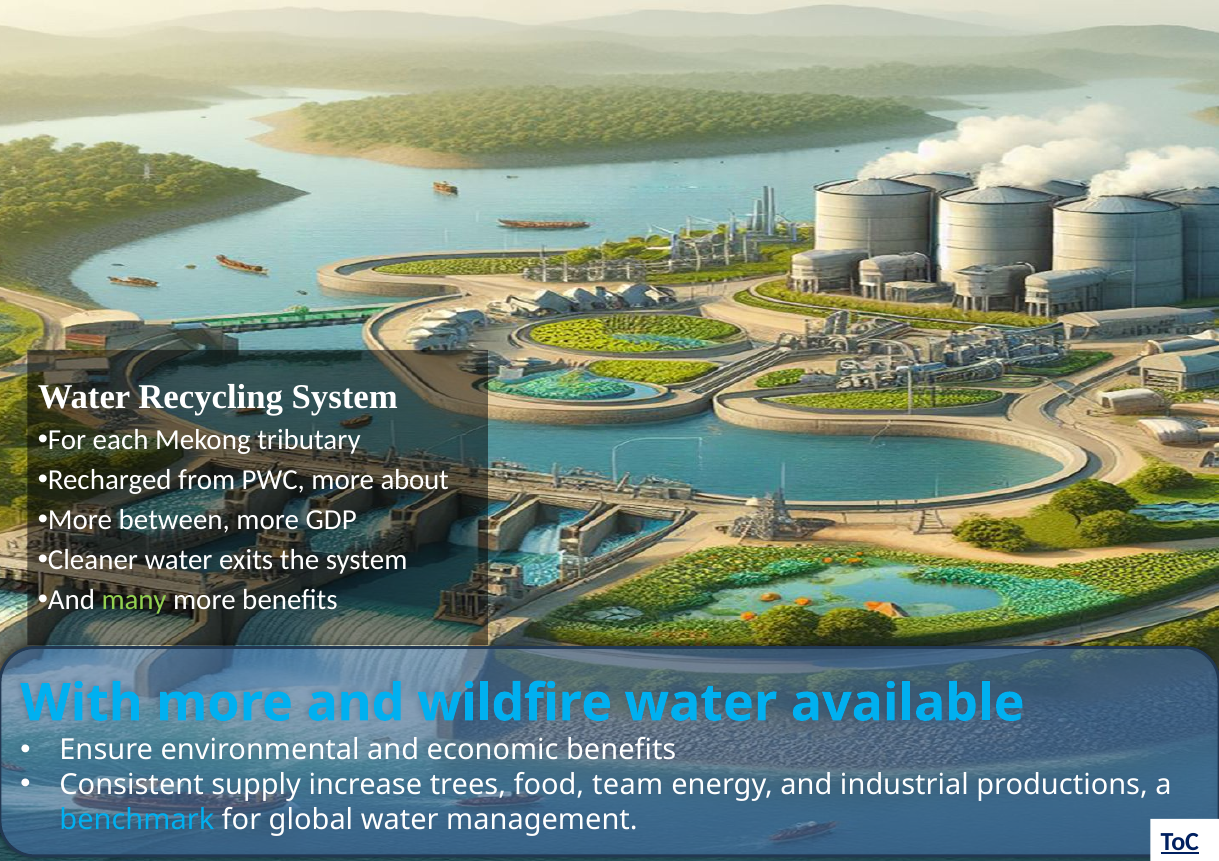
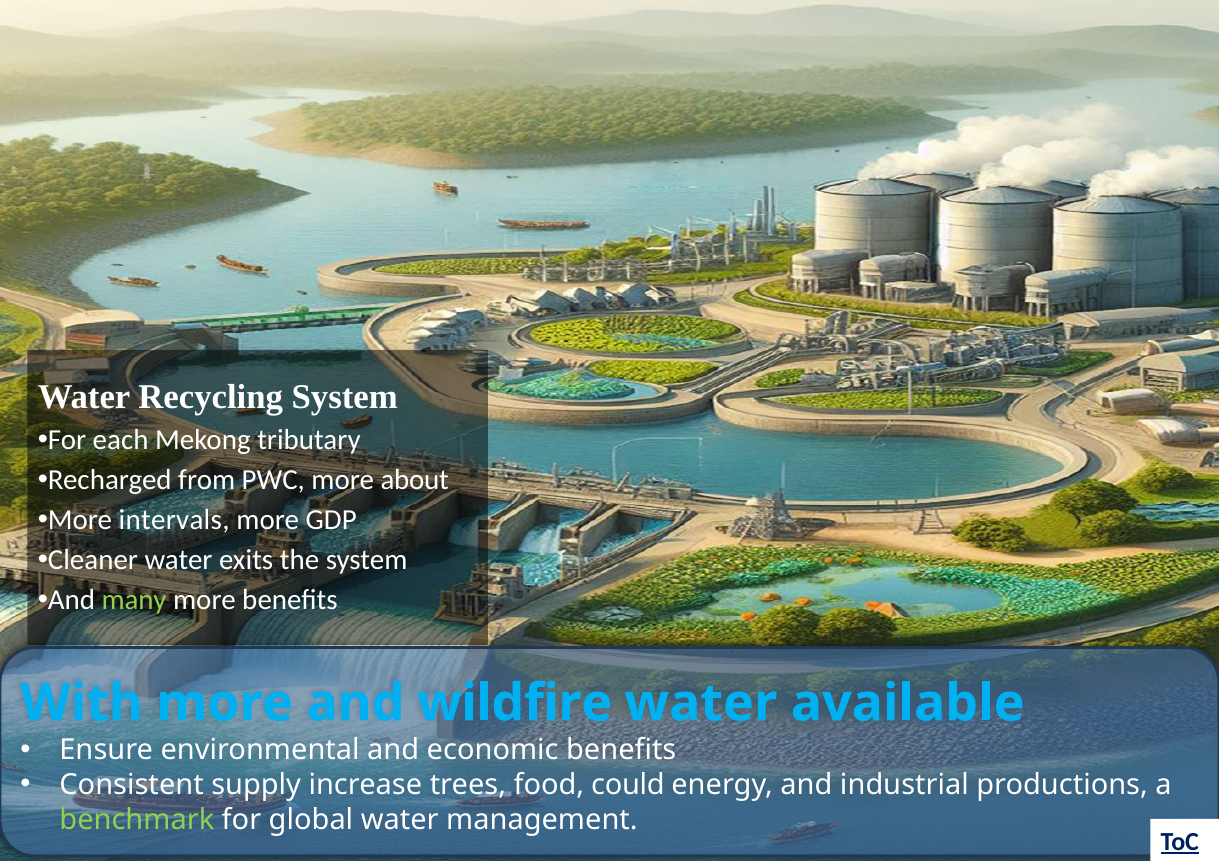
between: between -> intervals (174, 521)
team: team -> could (628, 785)
benchmark colour: light blue -> light green (137, 820)
